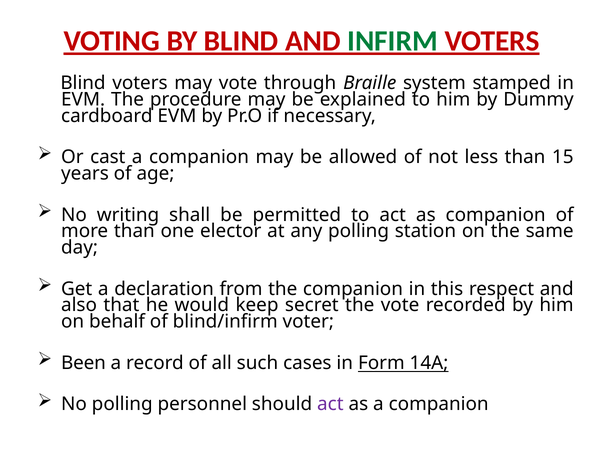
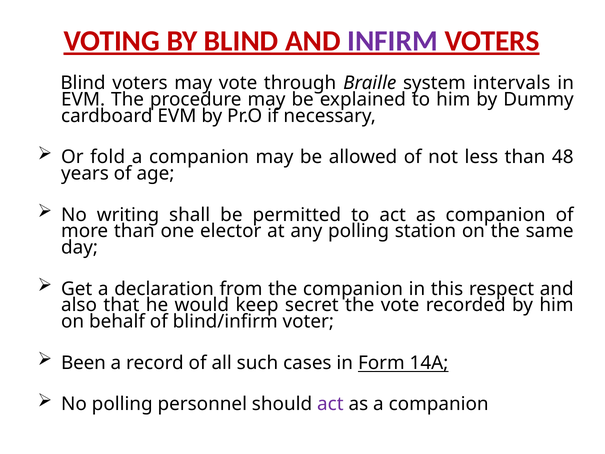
INFIRM colour: green -> purple (393, 41)
stamped: stamped -> intervals (512, 83)
cast: cast -> fold (108, 157)
15: 15 -> 48 (563, 157)
